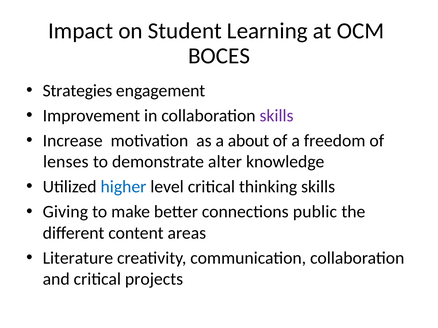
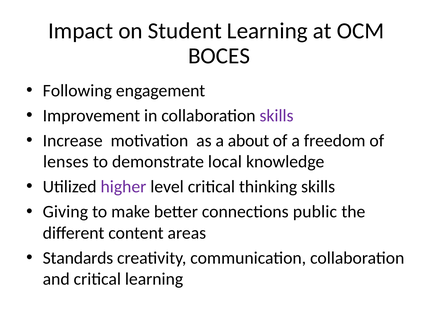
Strategies: Strategies -> Following (77, 91)
alter: alter -> local (225, 162)
higher colour: blue -> purple (123, 187)
Literature: Literature -> Standards (78, 258)
critical projects: projects -> learning (154, 280)
